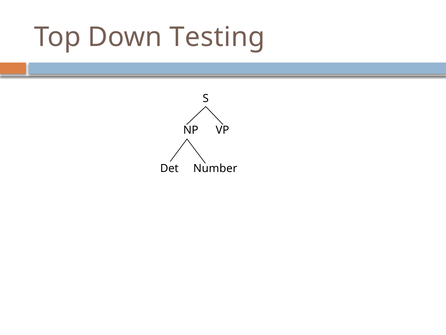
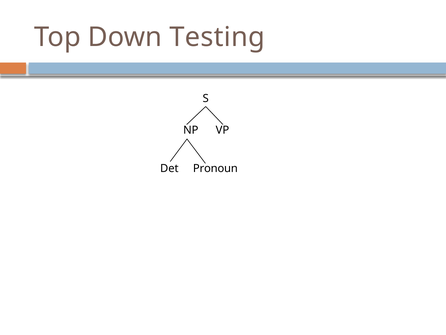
Number: Number -> Pronoun (215, 168)
